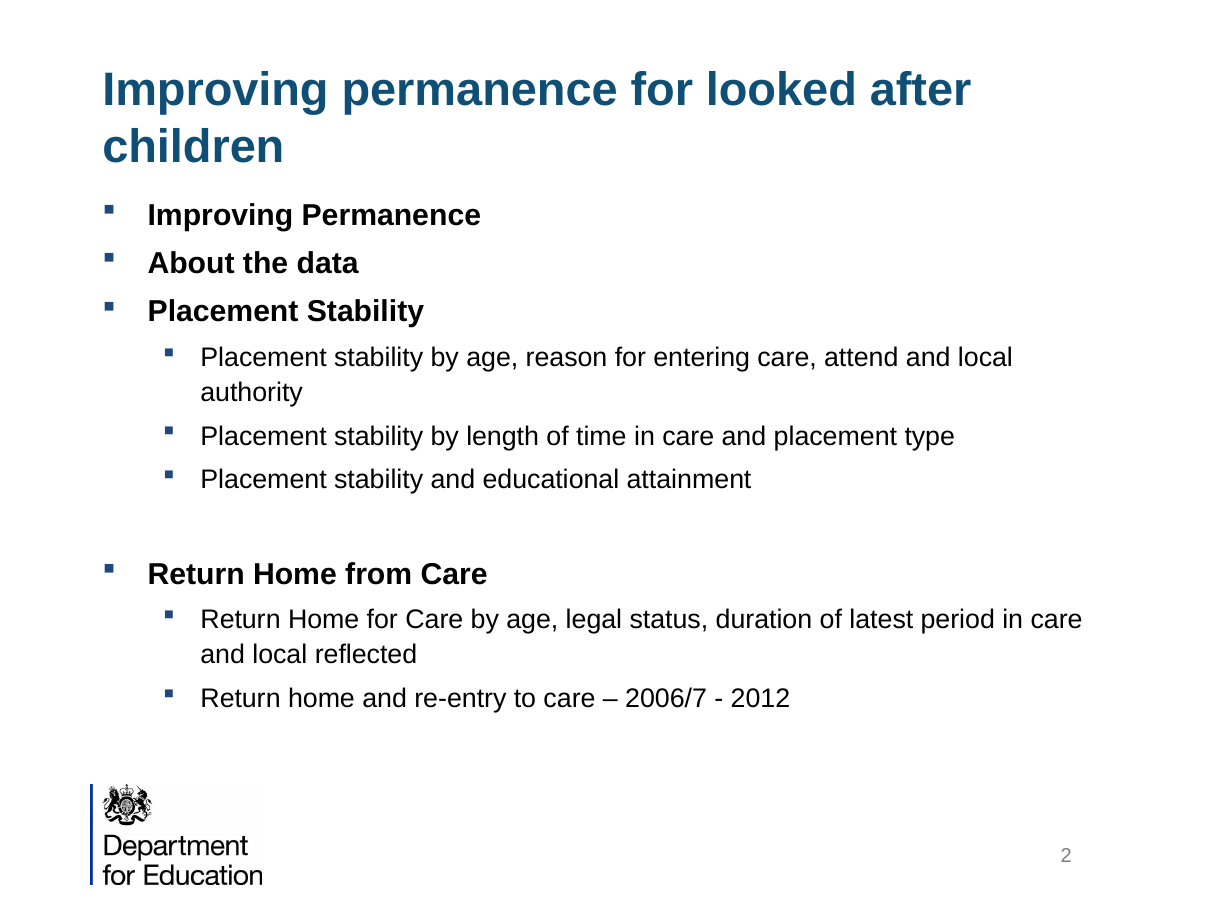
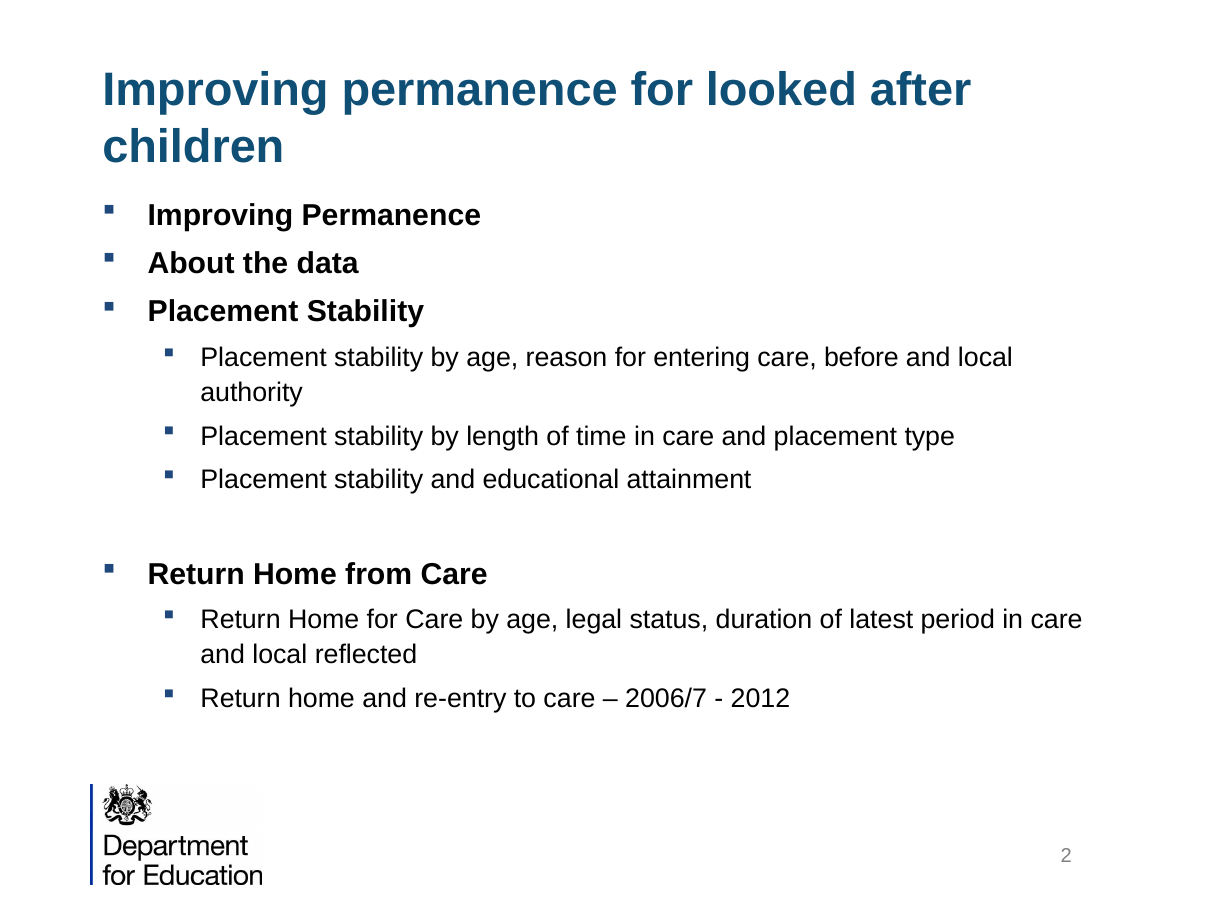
attend: attend -> before (861, 357)
